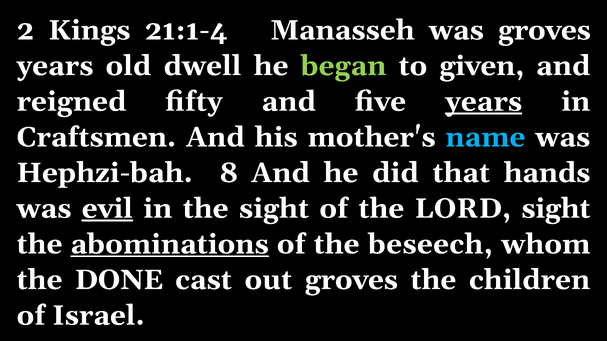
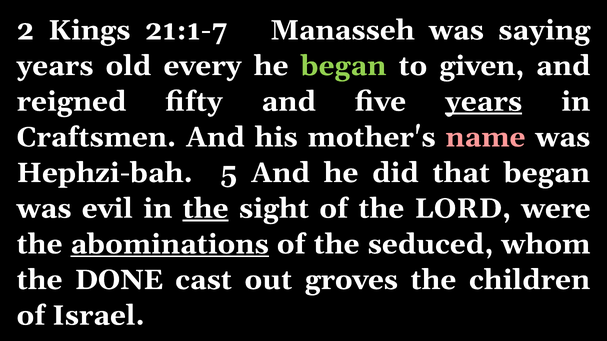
21:1-4: 21:1-4 -> 21:1-7 (186, 30)
was groves: groves -> saying (544, 30)
dwell: dwell -> every (202, 66)
name colour: light blue -> pink (485, 137)
8: 8 -> 5 (229, 173)
that hands: hands -> began (547, 173)
evil underline: present -> none (107, 209)
the underline: none -> present (206, 209)
LORD sight: sight -> were (556, 209)
beseech: beseech -> seduced (430, 245)
